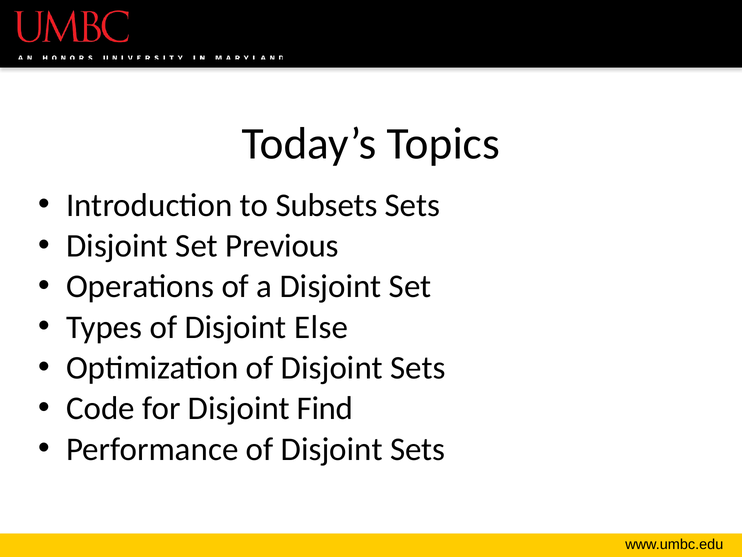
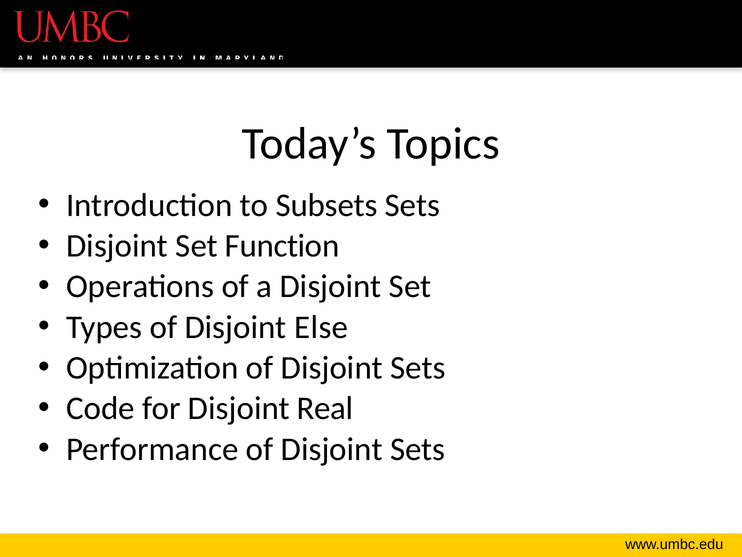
Previous: Previous -> Function (282, 246)
Find: Find -> Real (325, 408)
